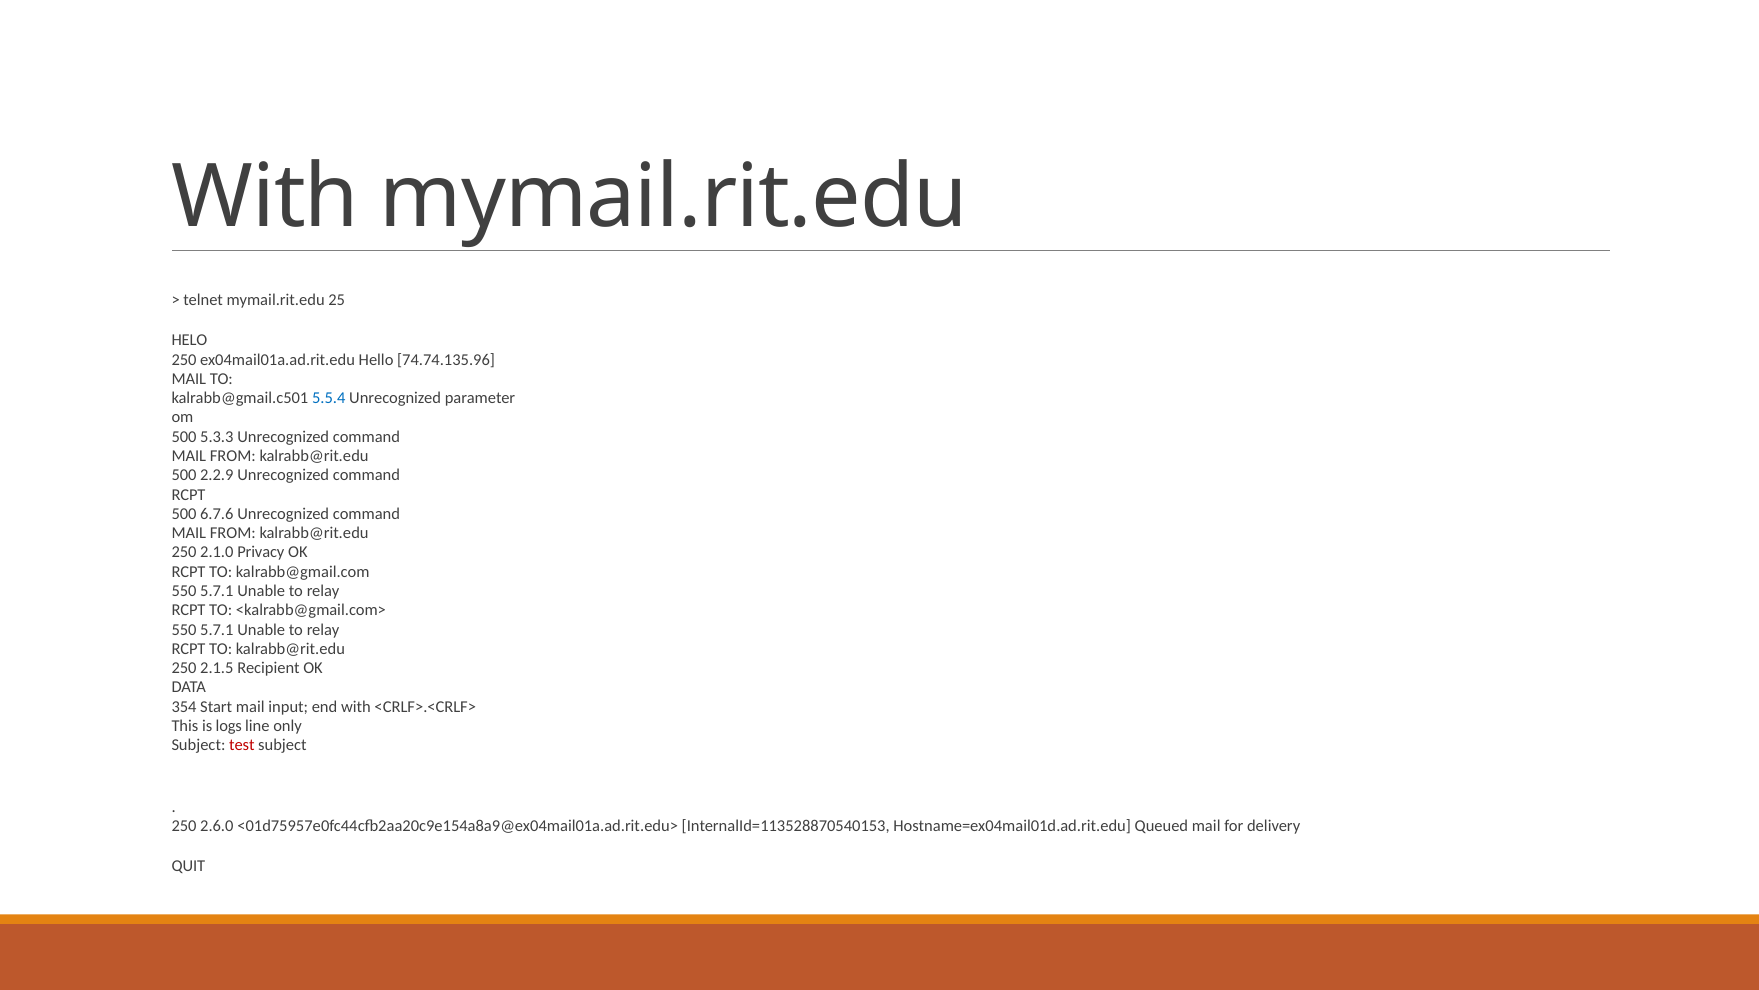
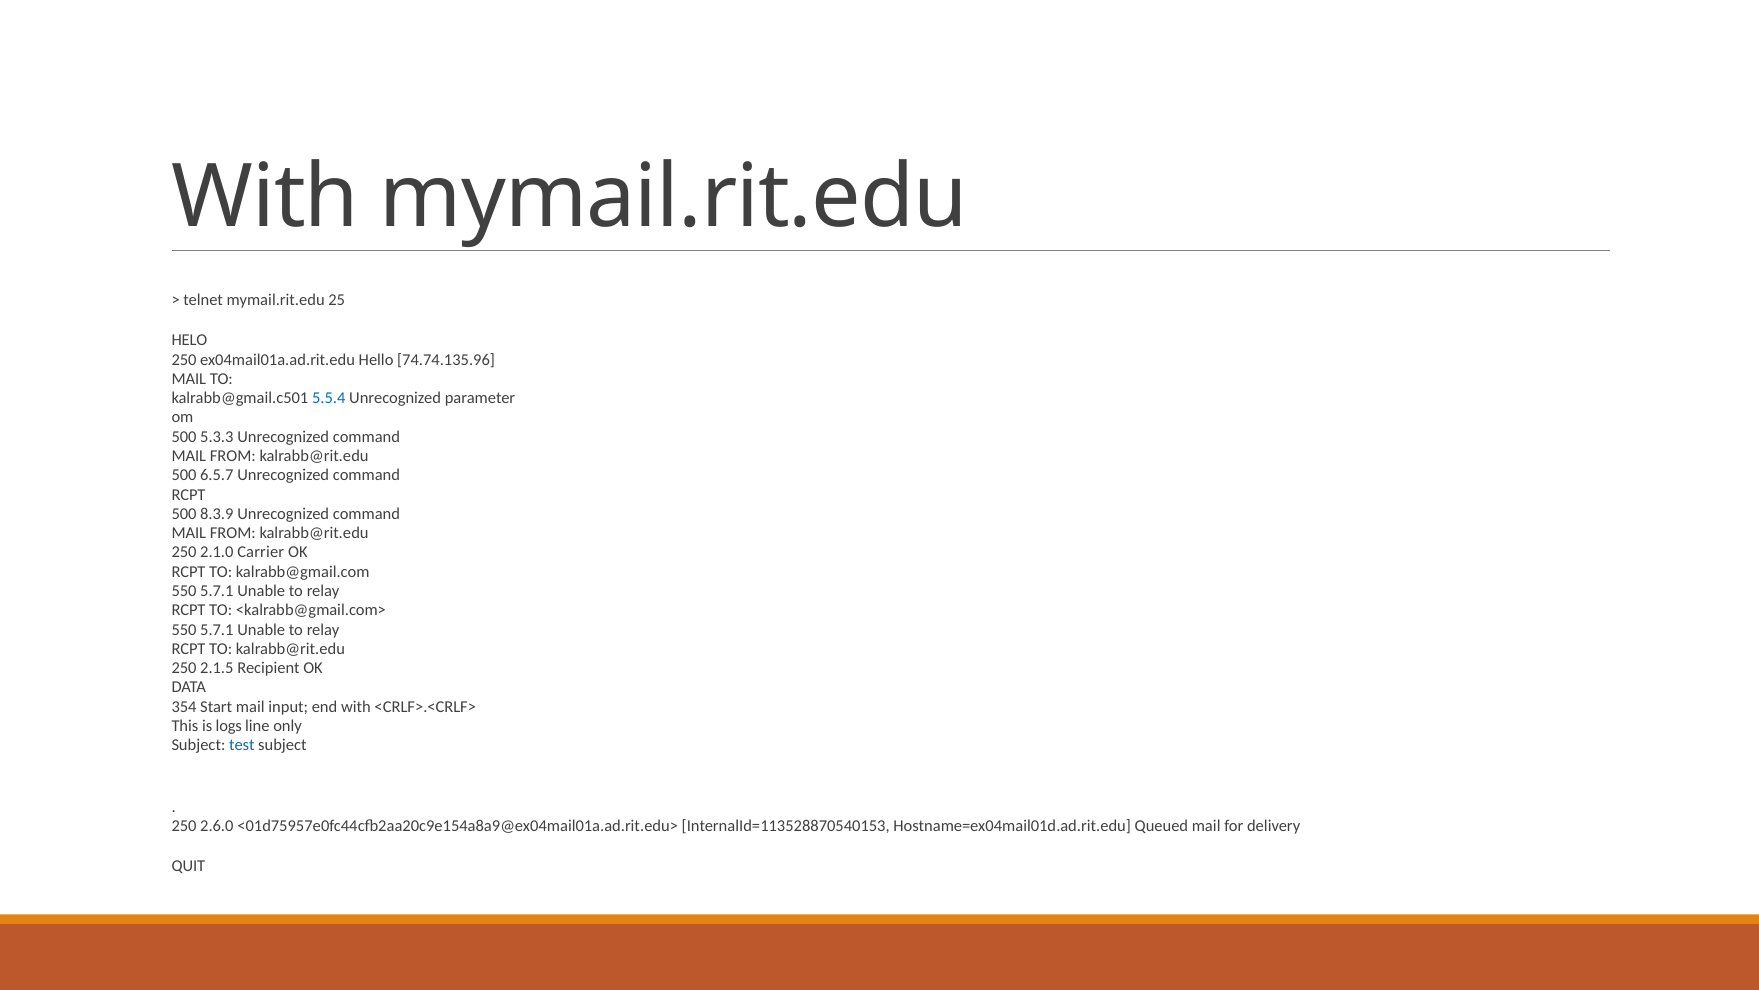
2.2.9: 2.2.9 -> 6.5.7 (217, 475)
6.7.6: 6.7.6 -> 8.3.9 (217, 514)
Privacy: Privacy -> Carrier (261, 552)
test colour: red -> blue (242, 745)
